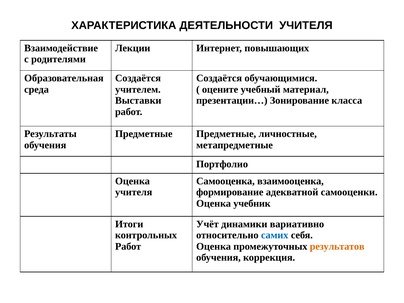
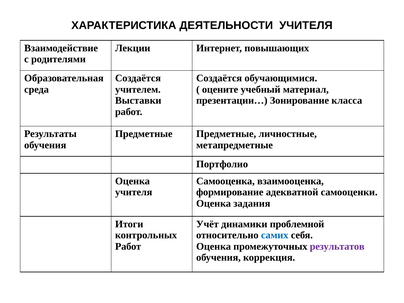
учебник: учебник -> задания (252, 203)
вариативно: вариативно -> проблемной (297, 224)
результатов colour: orange -> purple (337, 246)
